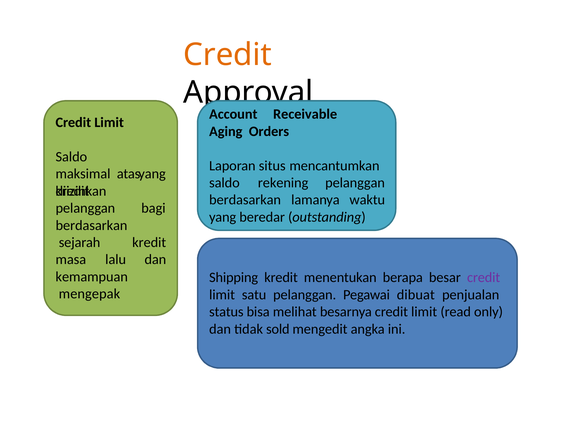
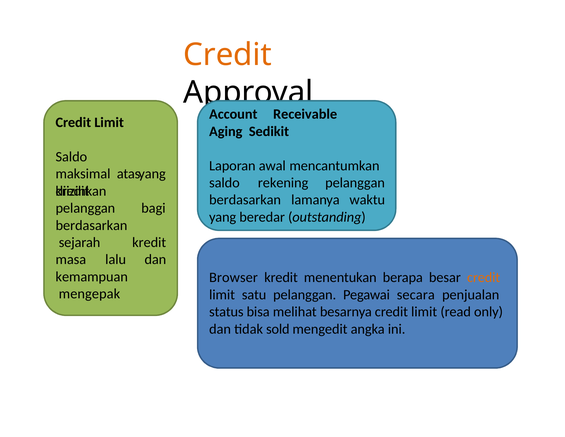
Orders: Orders -> Sedikit (269, 131)
situs: situs -> awal (272, 166)
Shipping: Shipping -> Browser (234, 277)
credit colour: purple -> orange (484, 277)
dibuat: dibuat -> secara (416, 294)
